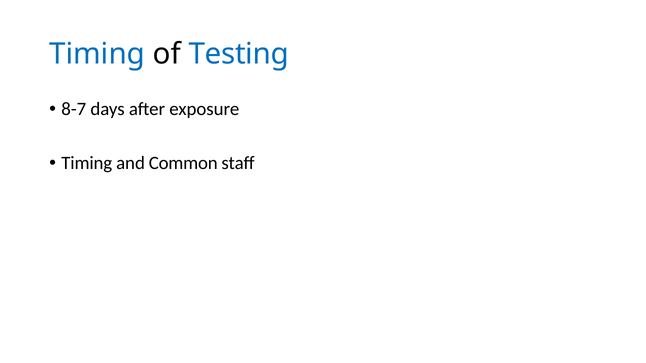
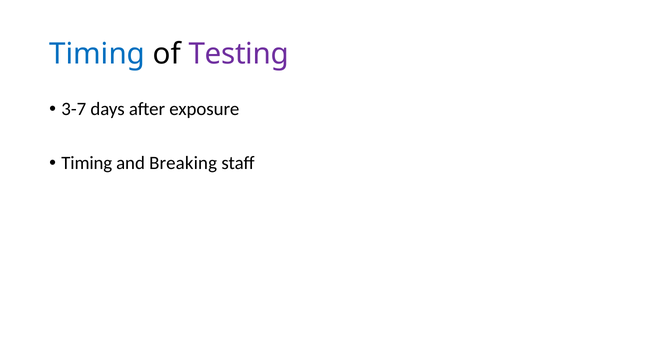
Testing colour: blue -> purple (239, 54)
8-7: 8-7 -> 3-7 (74, 109)
Common: Common -> Breaking (183, 163)
